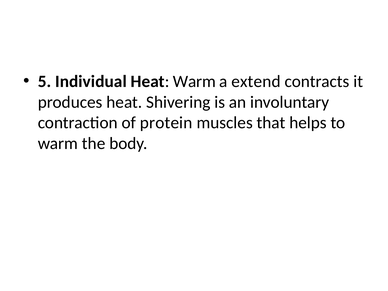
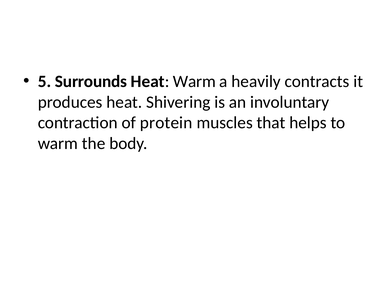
Individual: Individual -> Surrounds (91, 81)
extend: extend -> heavily (256, 81)
